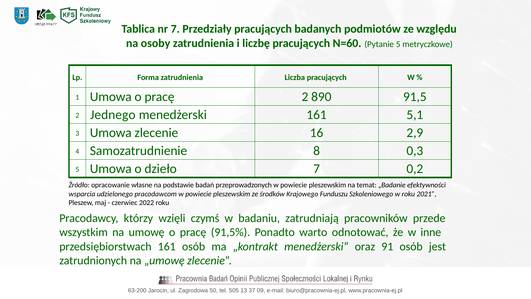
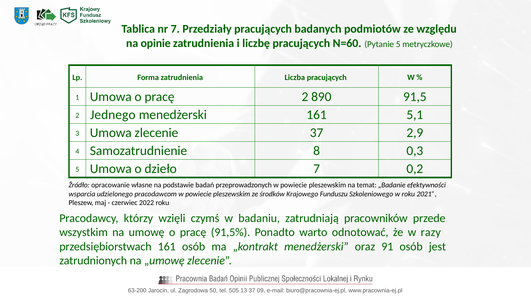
osoby: osoby -> opinie (156, 43)
zlecenie 16: 16 -> 37 (317, 133)
inne: inne -> razy (431, 232)
